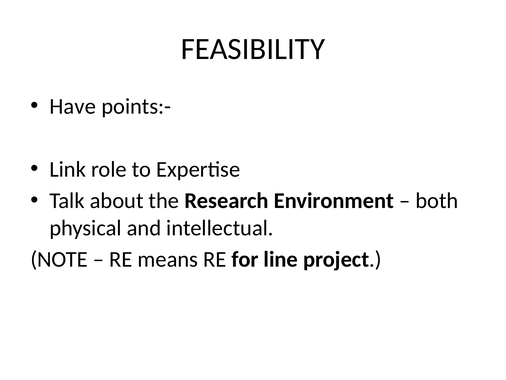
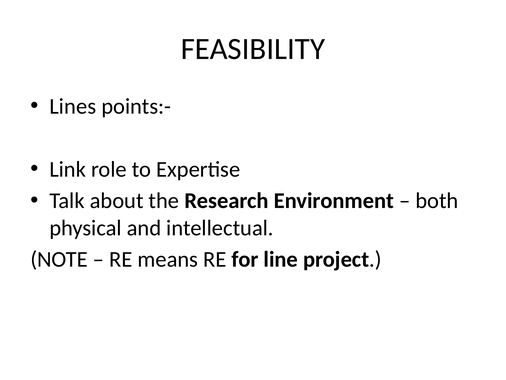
Have: Have -> Lines (73, 106)
